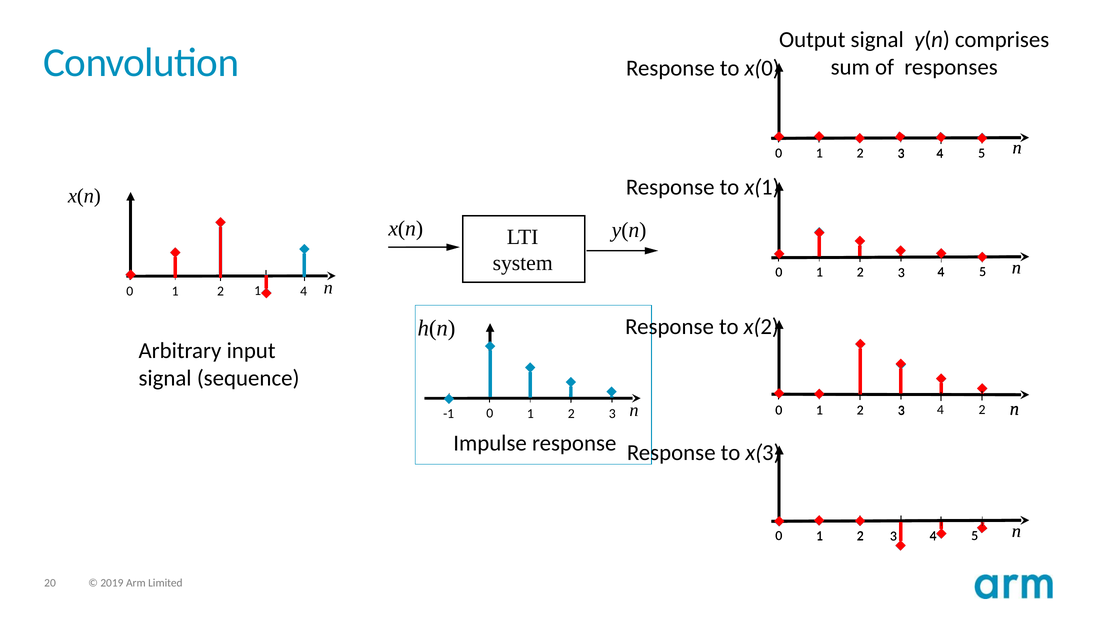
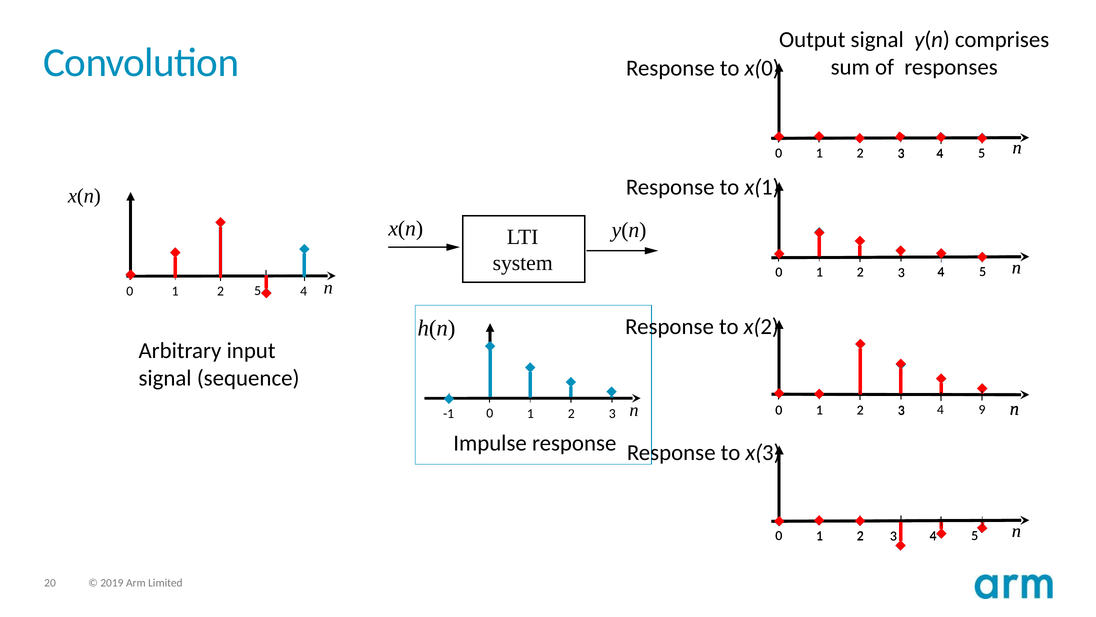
2 1: 1 -> 5 (258, 291)
4 2: 2 -> 9 (982, 410)
